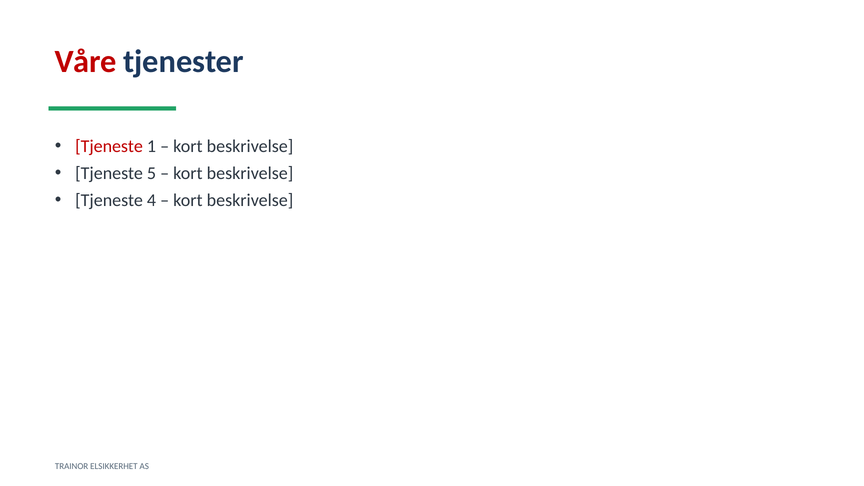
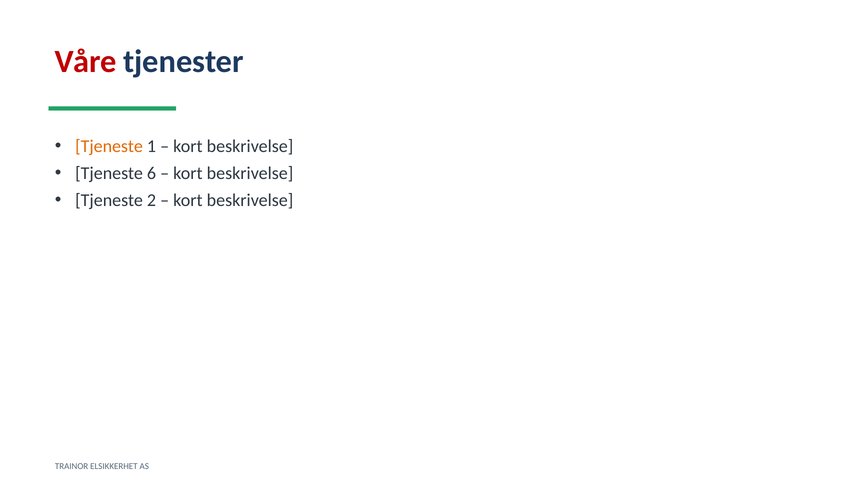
Tjeneste colour: red -> orange (109, 146)
5: 5 -> 6 (151, 173)
4: 4 -> 2 (151, 200)
